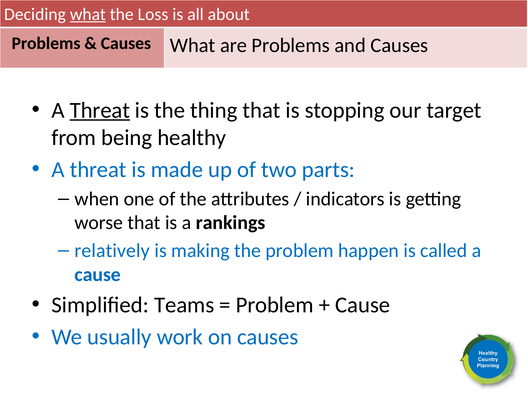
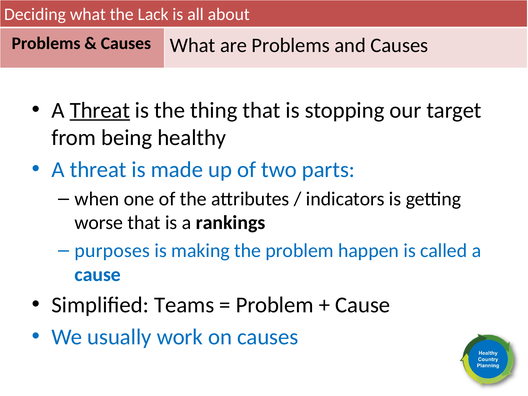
what underline: present -> none (88, 14)
Loss: Loss -> Lack (153, 14)
relatively: relatively -> purposes (112, 251)
